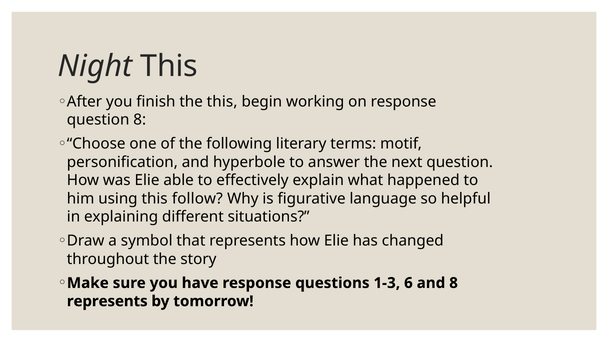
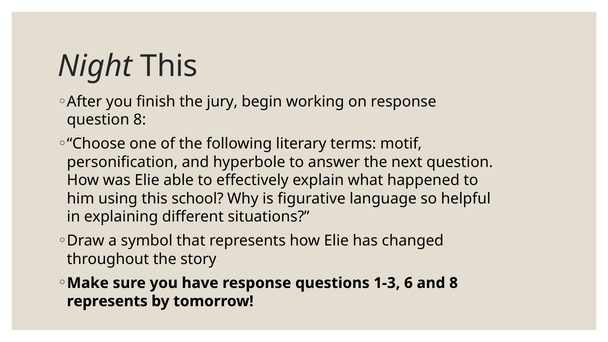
the this: this -> jury (222, 102)
follow: follow -> school (198, 199)
